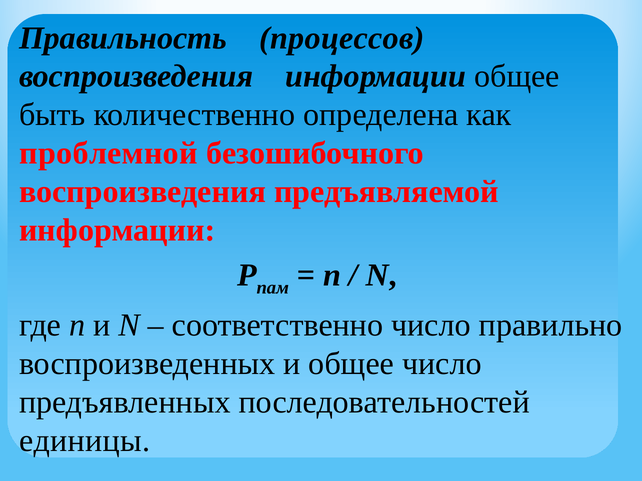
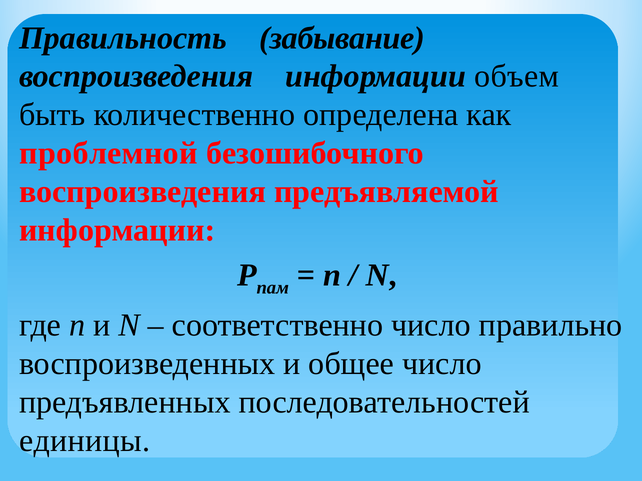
процессов: процессов -> забывание (342, 38)
информации общее: общее -> объем (517, 76)
